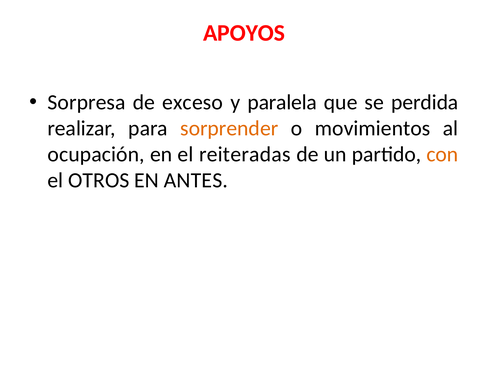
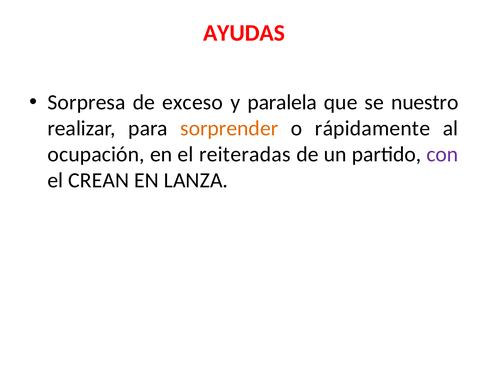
APOYOS: APOYOS -> AYUDAS (244, 33)
perdida: perdida -> nuestro (425, 102)
movimientos: movimientos -> rápidamente (373, 128)
con colour: orange -> purple (442, 154)
OTROS: OTROS -> CREAN (99, 180)
ANTES: ANTES -> LANZA (196, 180)
